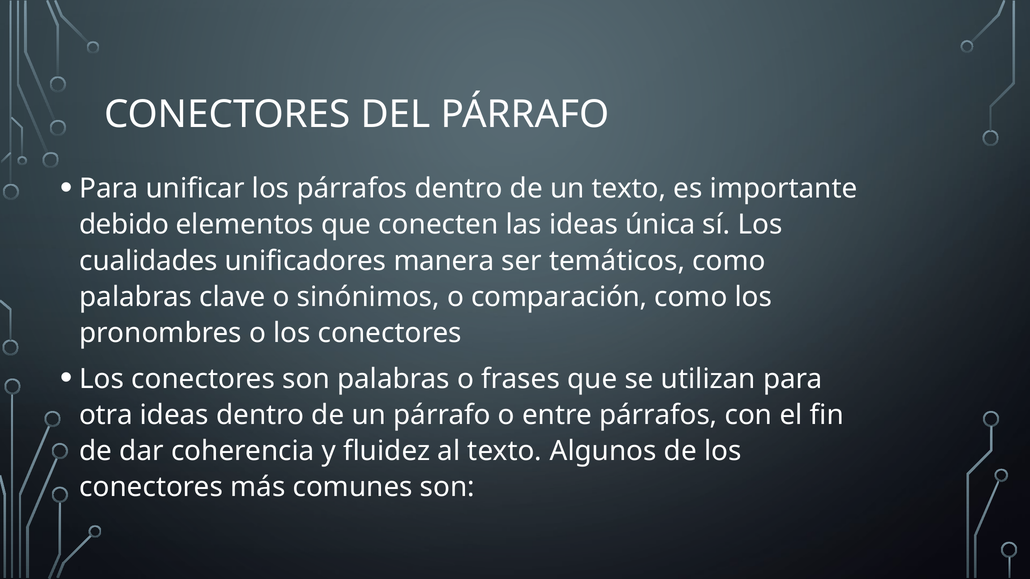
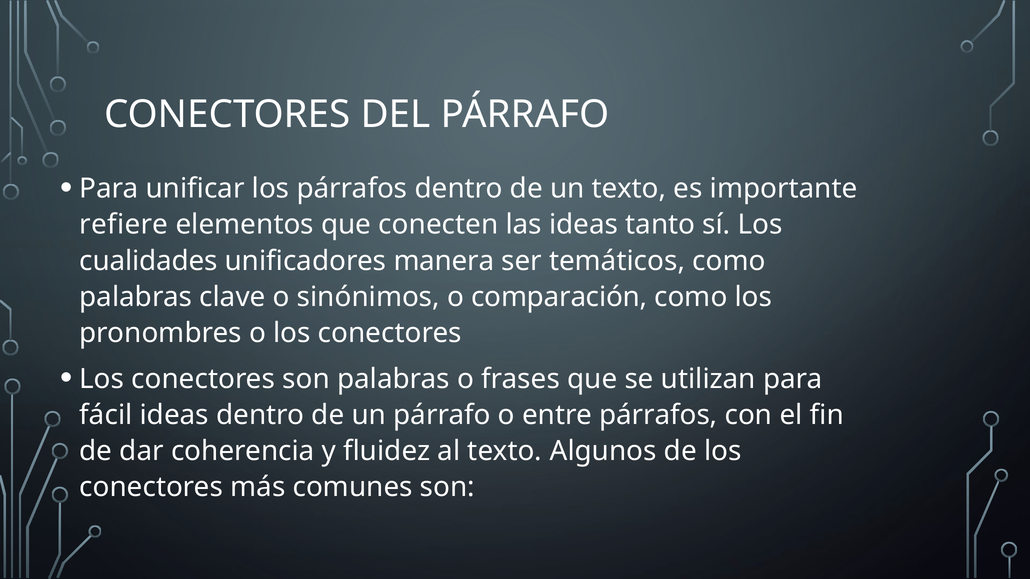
debido: debido -> refiere (124, 225)
única: única -> tanto (660, 225)
otra: otra -> fácil (106, 415)
